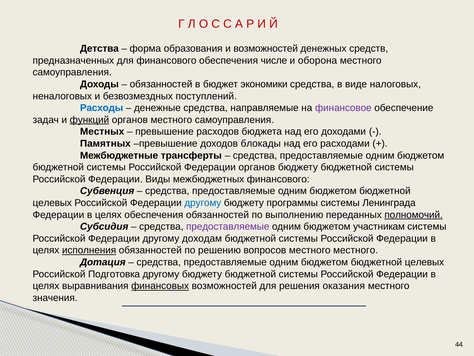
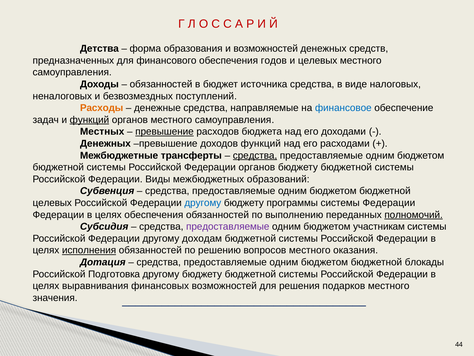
числе: числе -> годов (274, 60)
и оборона: оборона -> целевых (318, 60)
экономики: экономики -> источника (264, 84)
Расходы colour: blue -> orange (102, 108)
финансовое colour: purple -> blue (343, 108)
превышение underline: none -> present (164, 132)
Памятных: Памятных -> Денежных (105, 143)
доходов блокады: блокады -> функций (261, 143)
средства underline: none -> present (255, 155)
межбюджетных финансового: финансового -> образований (278, 179)
системы Ленинграда: Ленинграда -> Федерации (389, 203)
местного местного: местного -> оказания (356, 250)
целевых: целевых -> блокады (424, 262)
финансовых underline: present -> none (160, 286)
оказания: оказания -> подарков (344, 286)
